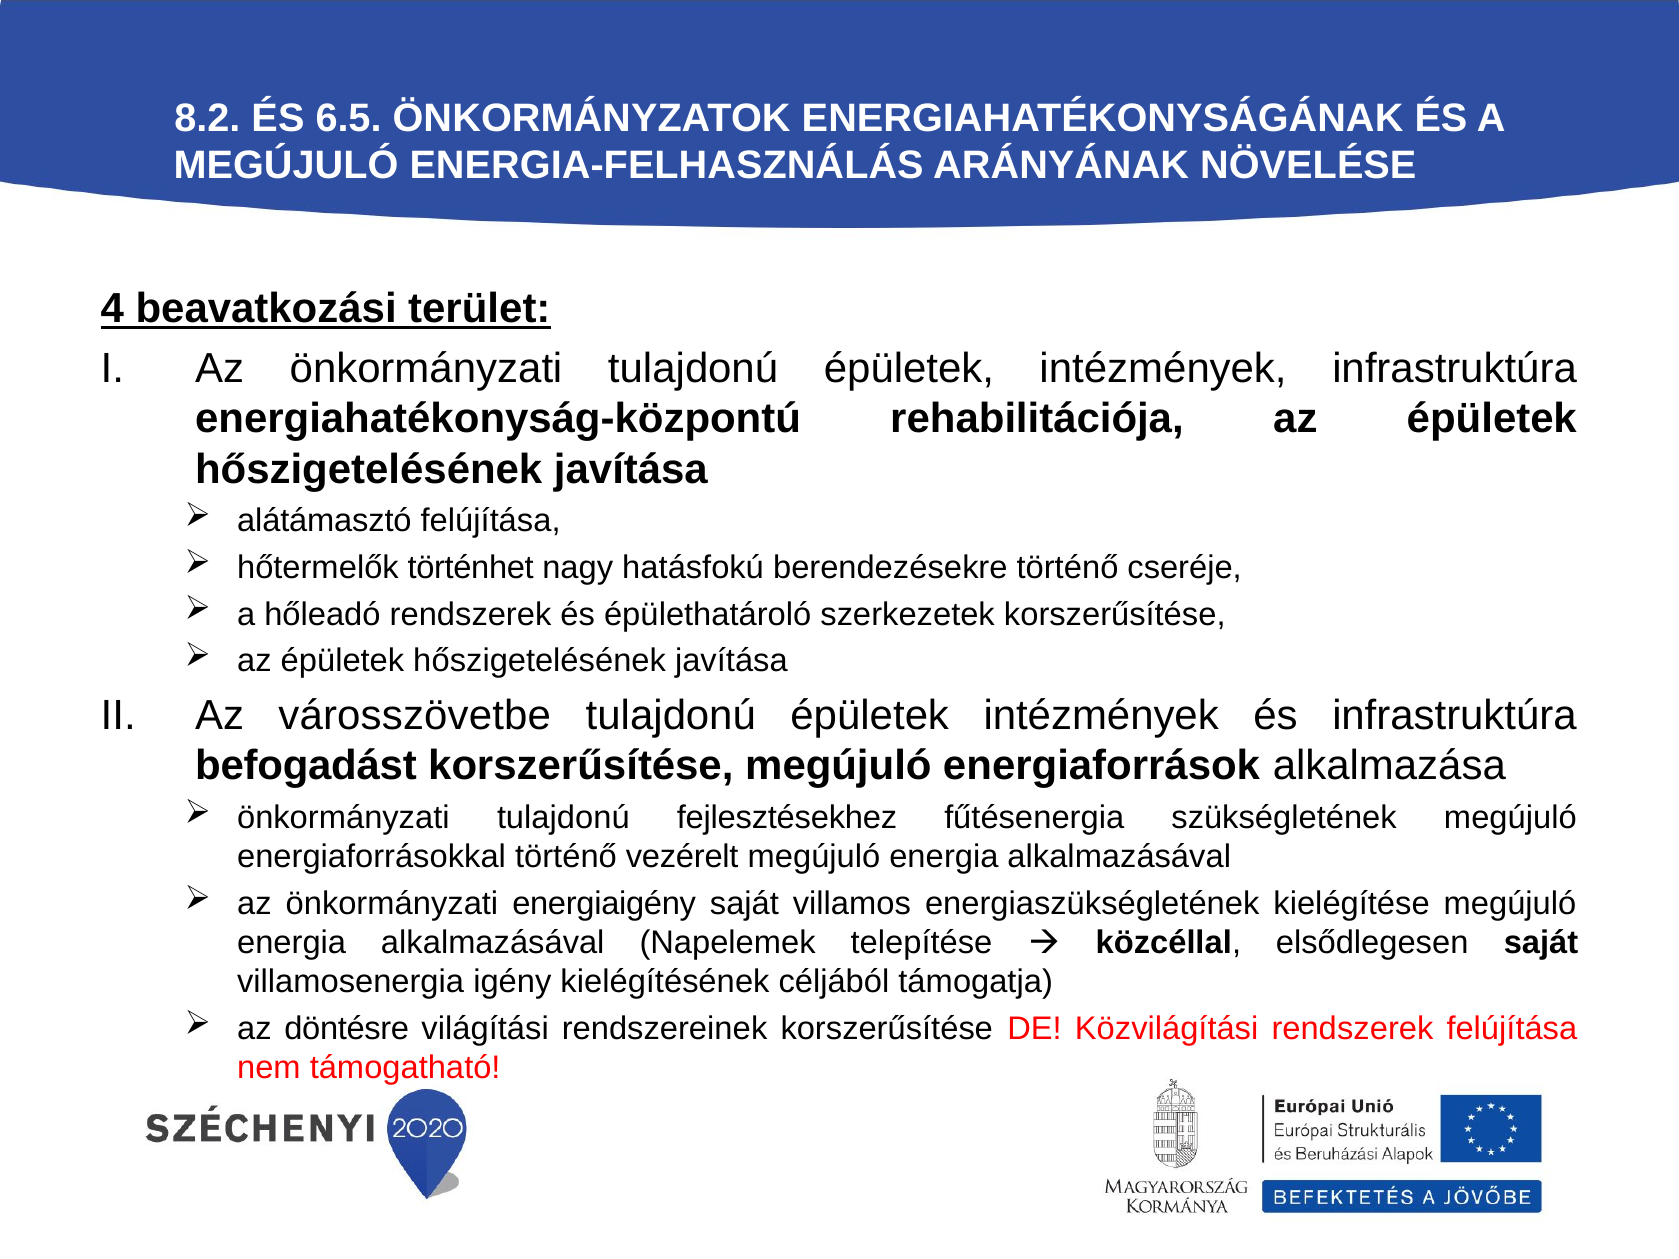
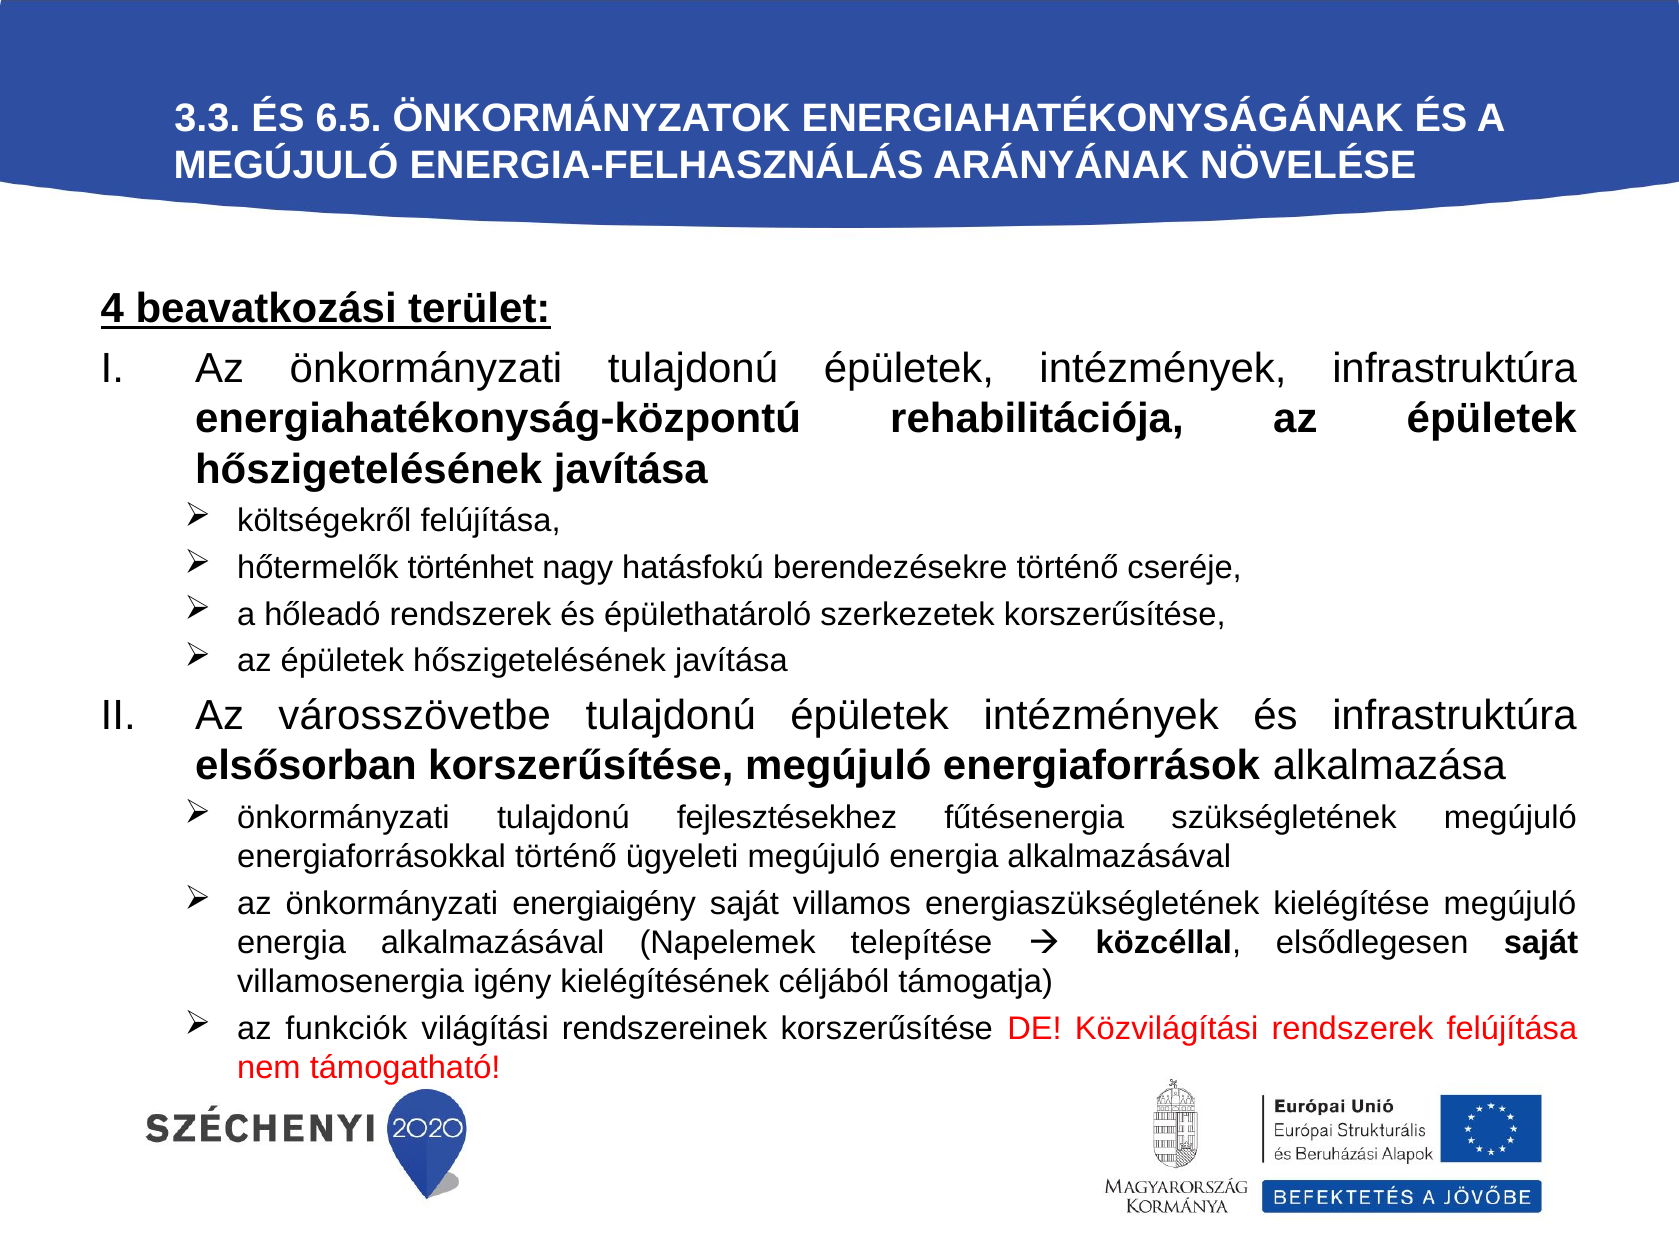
8.2: 8.2 -> 3.3 (207, 118)
alátámasztó: alátámasztó -> költségekről (324, 521)
befogadást: befogadást -> elsősorban (306, 766)
vezérelt: vezérelt -> ügyeleti (682, 857)
döntésre: döntésre -> funkciók (346, 1029)
